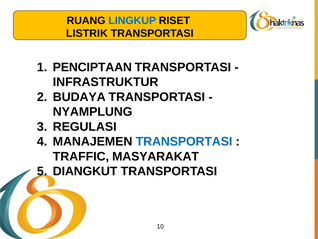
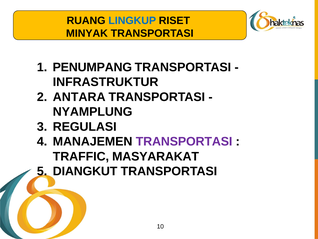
LISTRIK: LISTRIK -> MINYAK (87, 33)
PENCIPTAAN: PENCIPTAAN -> PENUMPANG (92, 67)
BUDAYA: BUDAYA -> ANTARA (79, 97)
TRANSPORTASI colour: blue -> purple (184, 141)
